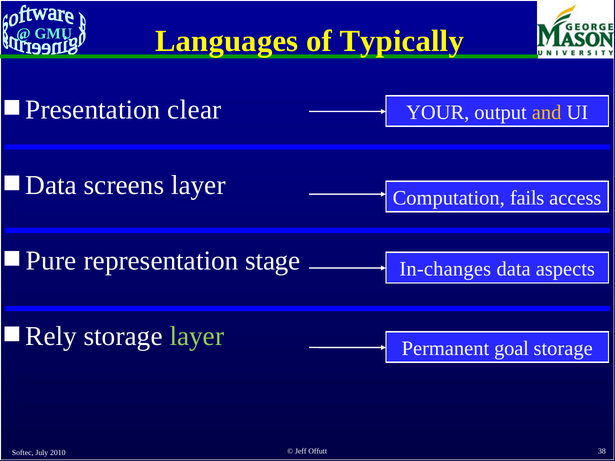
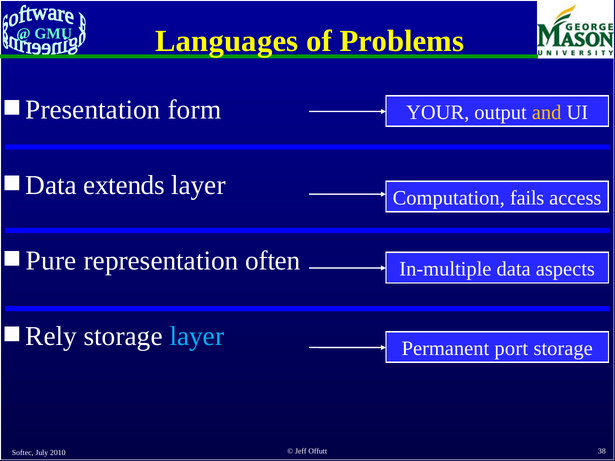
Typically: Typically -> Problems (402, 41)
clear: clear -> form (195, 110)
screens: screens -> extends (124, 185)
stage: stage -> often (273, 261)
In-changes: In-changes -> In-multiple (445, 269)
layer colour: light green -> light blue (197, 336)
goal: goal -> port (511, 349)
